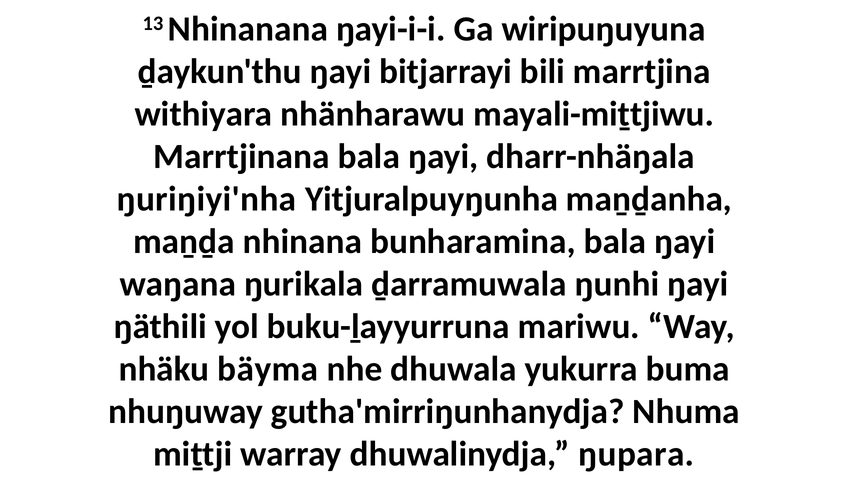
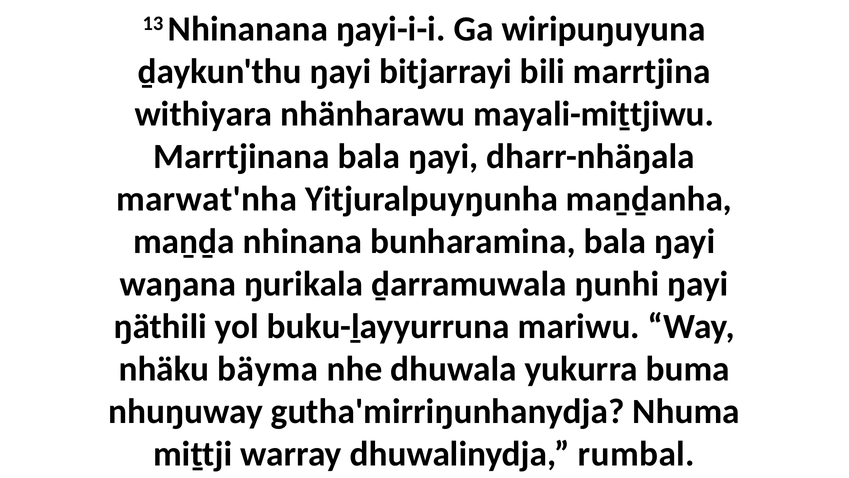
ŋuriŋiyi'nha: ŋuriŋiyi'nha -> marwat'nha (207, 199)
ŋupara: ŋupara -> rumbal (636, 454)
